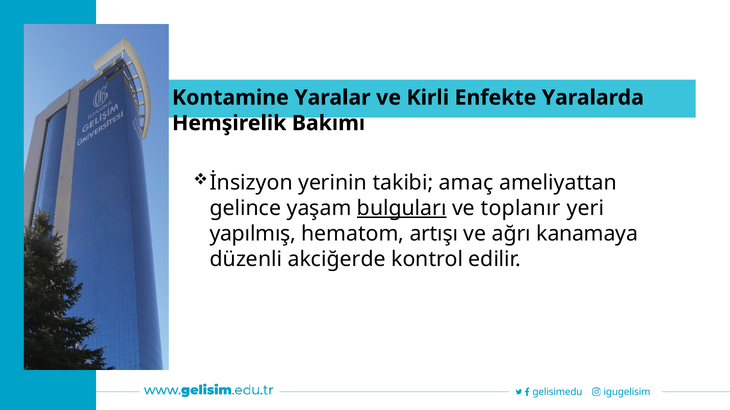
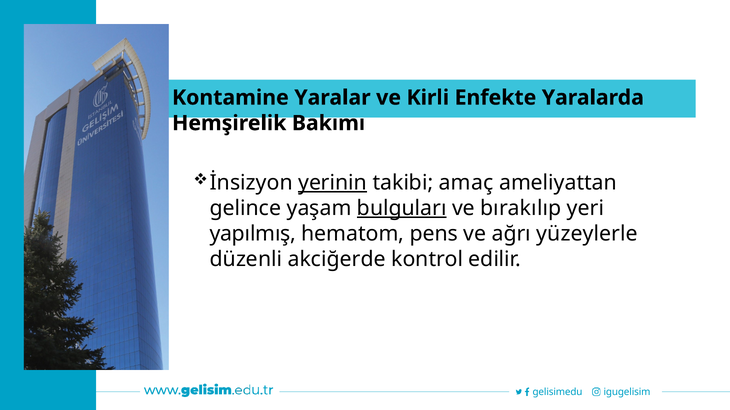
yerinin underline: none -> present (333, 183)
toplanır: toplanır -> bırakılıp (521, 208)
artışı: artışı -> pens (434, 234)
kanamaya: kanamaya -> yüzeylerle (587, 234)
